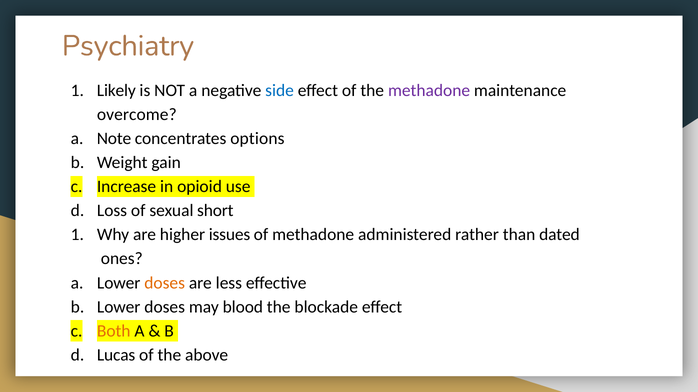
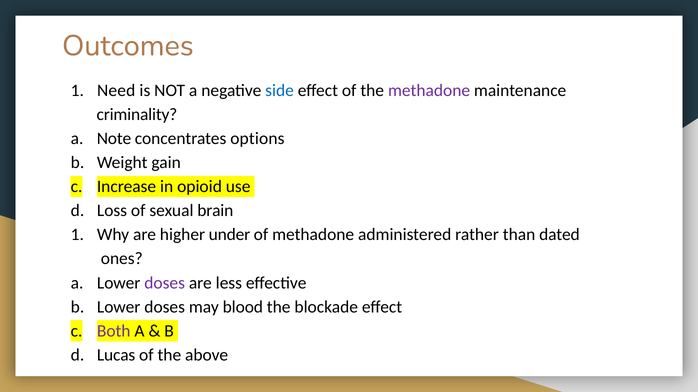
Psychiatry: Psychiatry -> Outcomes (128, 46)
Likely: Likely -> Need (116, 91)
overcome: overcome -> criminality (137, 115)
short: short -> brain (215, 211)
issues: issues -> under (229, 235)
doses colour: orange -> purple (165, 283)
Both colour: orange -> purple (114, 331)
